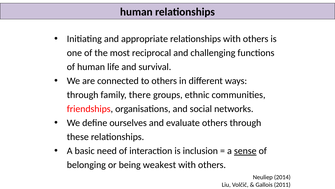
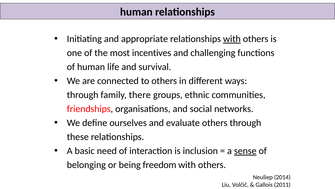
with underline: none -> present (232, 39)
reciprocal: reciprocal -> incentives (152, 53)
weakest: weakest -> freedom (160, 164)
